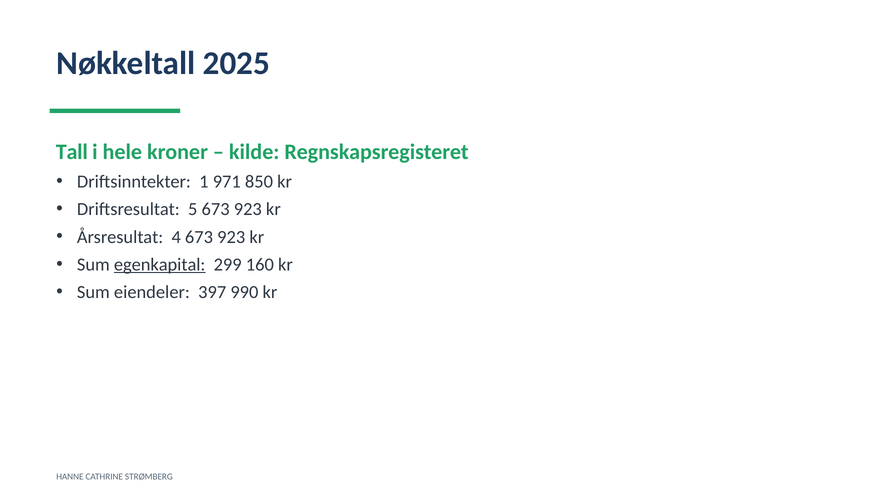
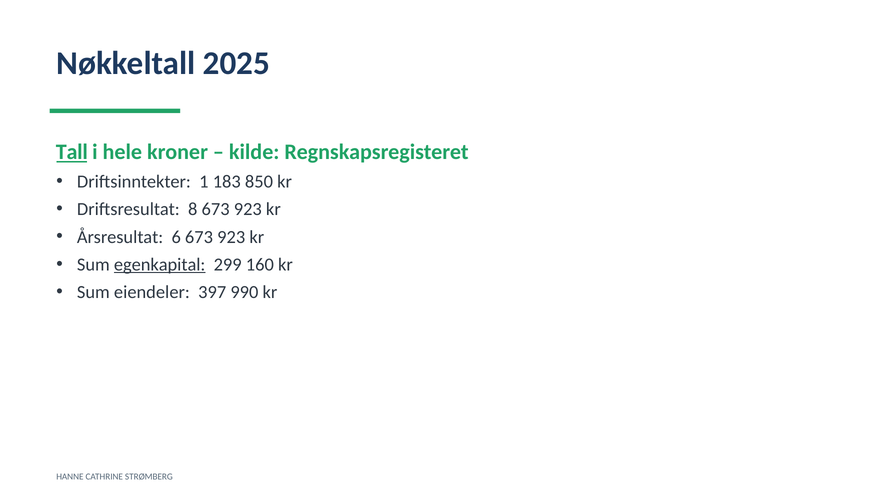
Tall underline: none -> present (72, 152)
971: 971 -> 183 (227, 182)
5: 5 -> 8 (193, 209)
4: 4 -> 6 (176, 237)
